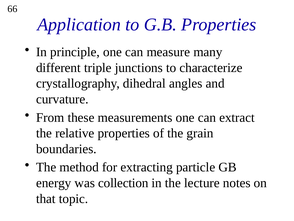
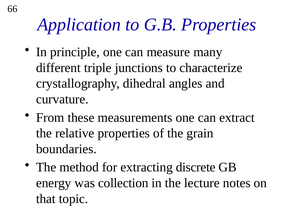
particle: particle -> discrete (196, 167)
